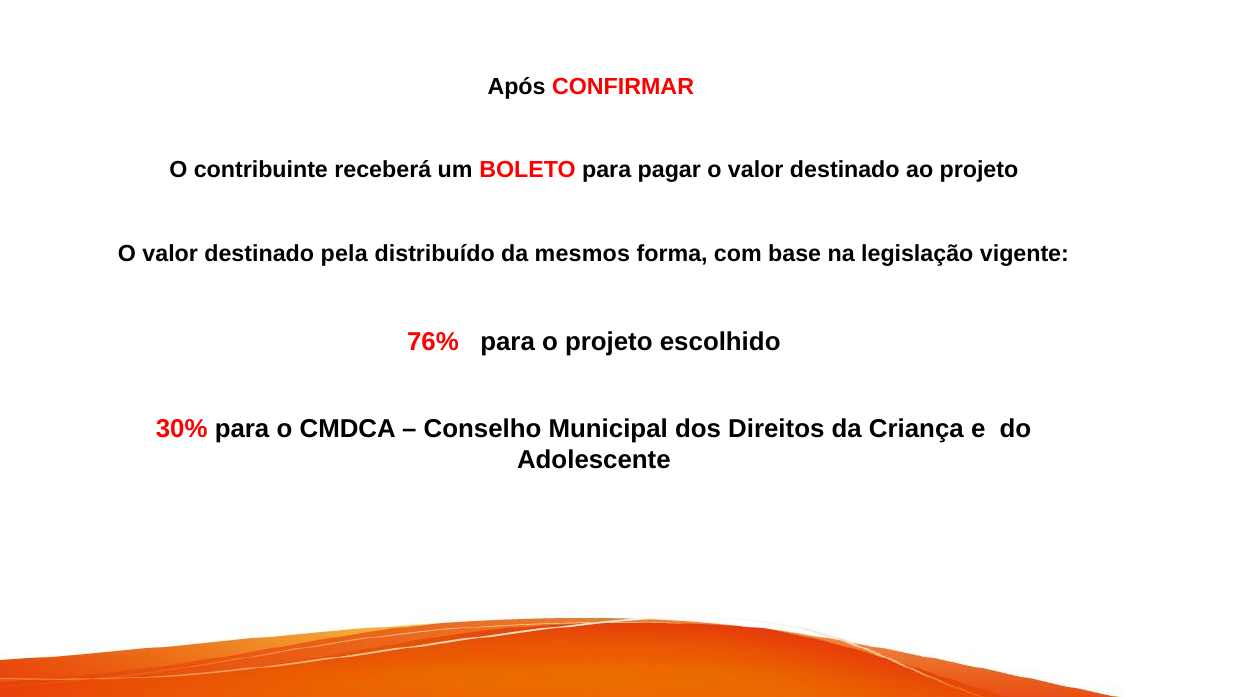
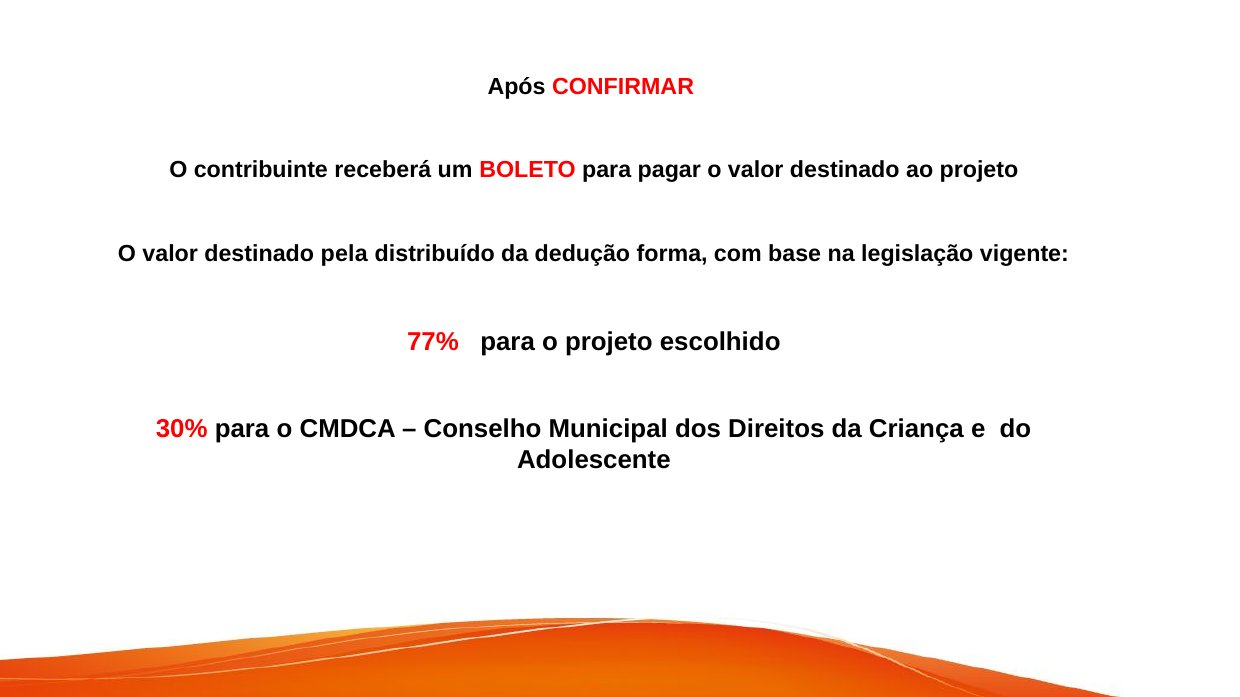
mesmos: mesmos -> dedução (582, 254)
76%: 76% -> 77% (433, 343)
